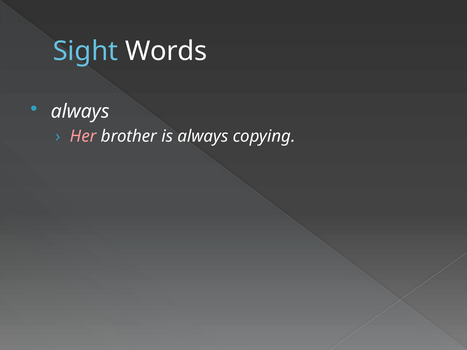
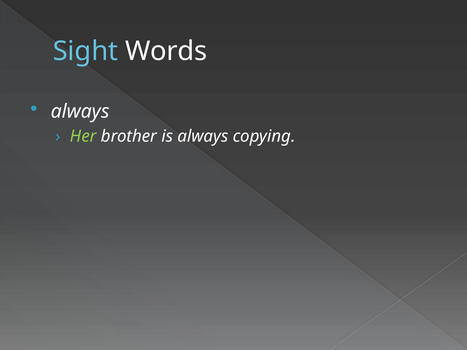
Her colour: pink -> light green (83, 137)
